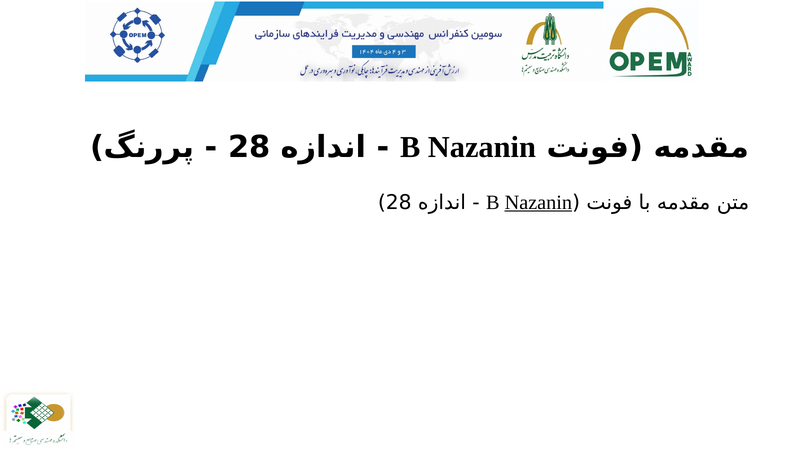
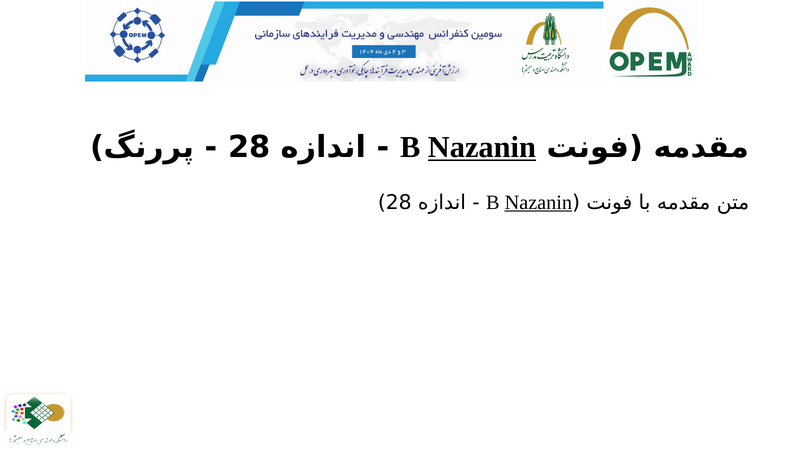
Nazanin underline: none -> present (482, 147)
